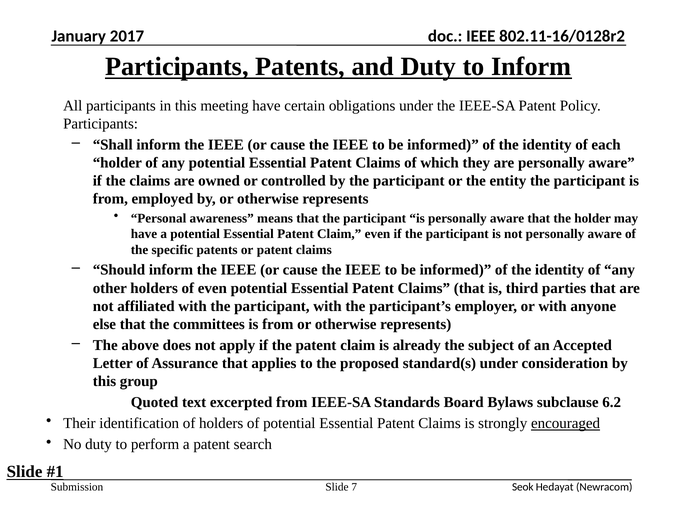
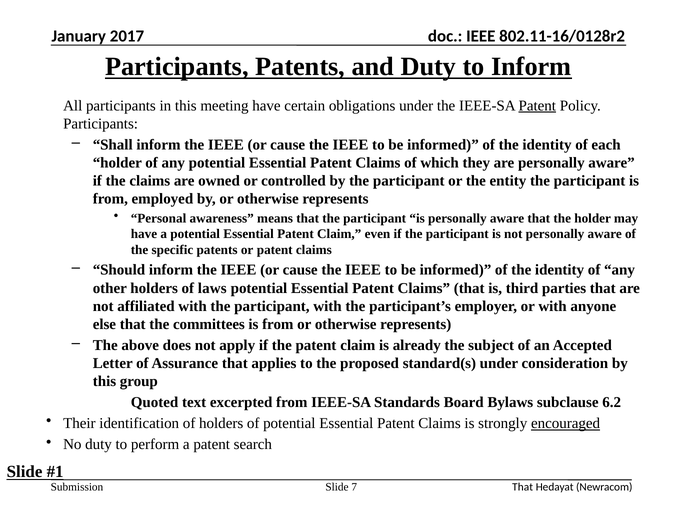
Patent underline: none -> present (537, 106)
of even: even -> laws (212, 288)
Seok: Seok -> That (523, 487)
